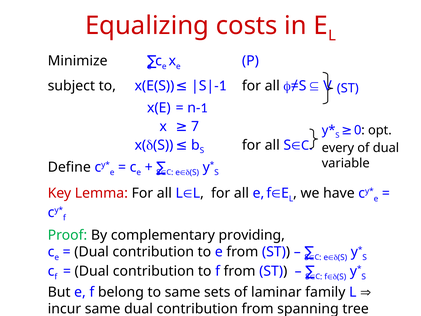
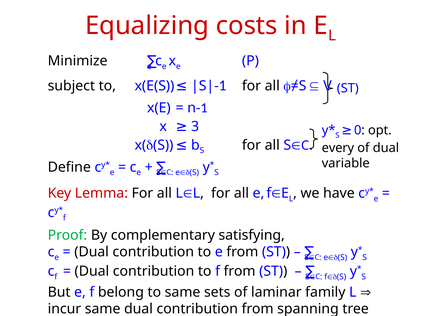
7: 7 -> 3 (195, 126)
providing: providing -> satisfying (252, 235)
